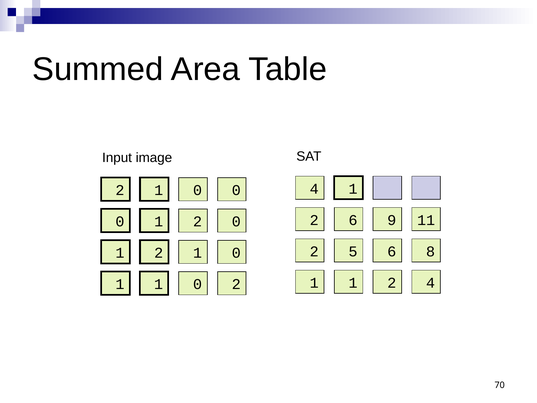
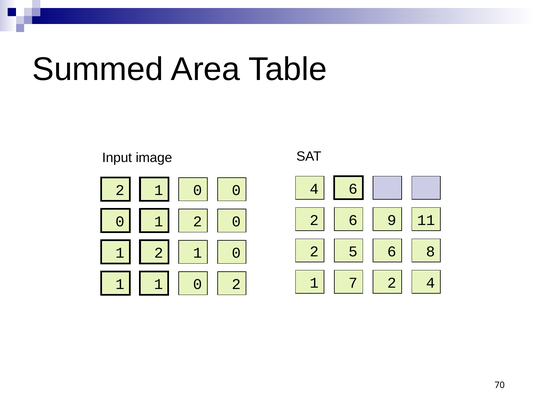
4 1: 1 -> 6 (353, 189)
1: 1 -> 7 (353, 283)
